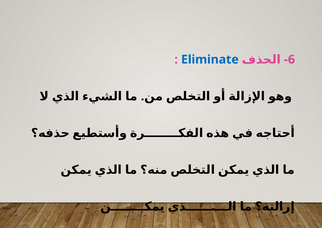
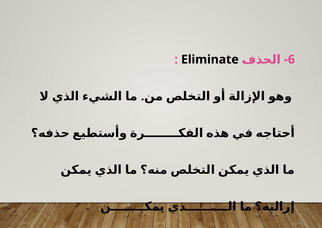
Eliminate colour: blue -> black (210, 59)
